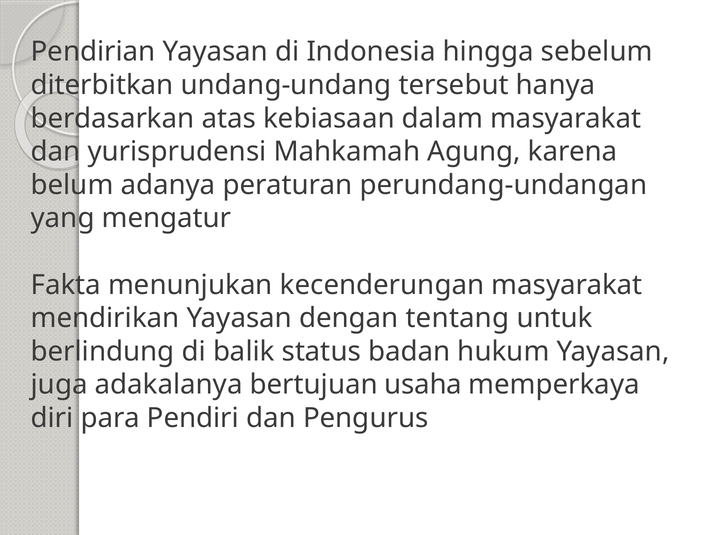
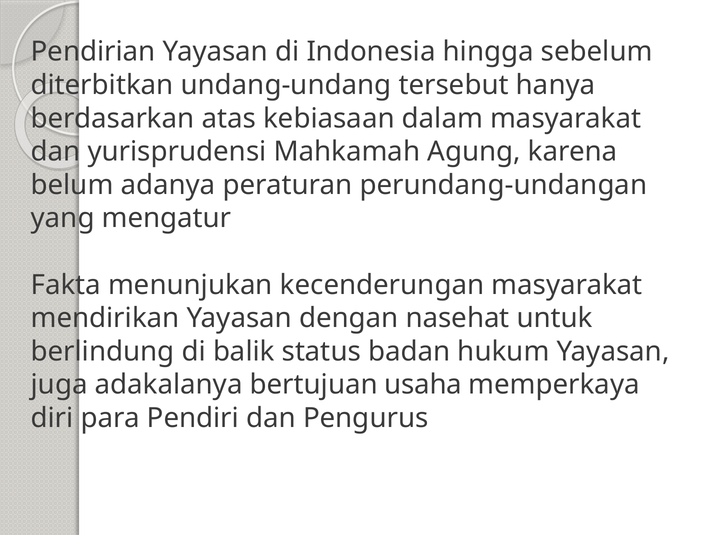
tentang: tentang -> nasehat (458, 318)
